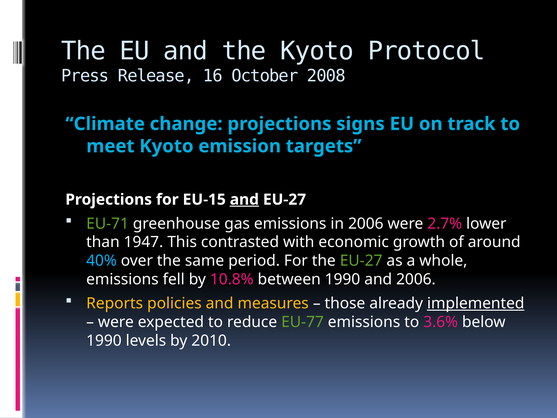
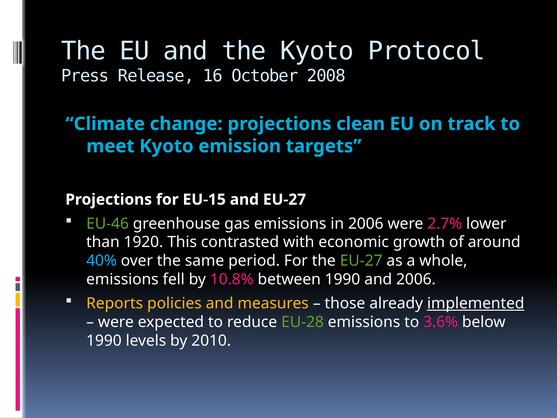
signs: signs -> clean (361, 124)
and underline: present -> none (244, 199)
EU-71: EU-71 -> EU-46 (108, 223)
1947: 1947 -> 1920 (143, 242)
EU-77: EU-77 -> EU-28 (303, 322)
